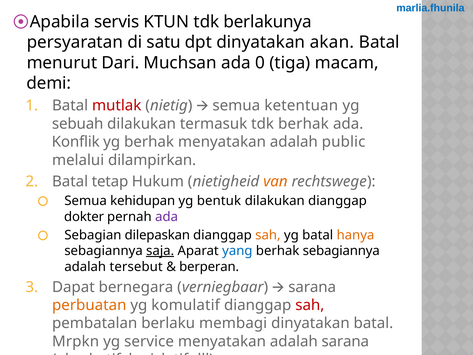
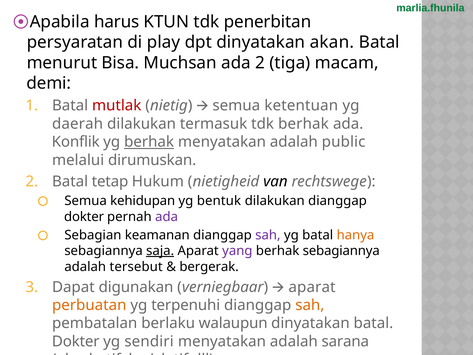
marlia.fhunila colour: blue -> green (430, 8)
servis: servis -> harus (117, 22)
berlakunya: berlakunya -> penerbitan (268, 22)
satu: satu -> play (164, 42)
Dari: Dari -> Bisa (120, 63)
ada 0: 0 -> 2 (260, 63)
sebuah: sebuah -> daerah (78, 124)
berhak underline: none -> present (149, 142)
dilampirkan: dilampirkan -> dirumuskan (152, 160)
van colour: orange -> black (275, 181)
dilepaskan: dilepaskan -> keamanan (157, 235)
sah colour: orange -> purple (268, 235)
yang colour: blue -> purple (237, 251)
berperan: berperan -> bergerak (209, 266)
bernegara: bernegara -> digunakan (136, 287)
verniegbaar sarana: sarana -> aparat (312, 287)
komulatif: komulatif -> terpenuhi (186, 305)
sah colour: red -> orange (310, 305)
membagi: membagi -> walaupun (233, 323)
Mrpkn: Mrpkn -> Dokter (76, 341)
service: service -> sendiri (149, 341)
